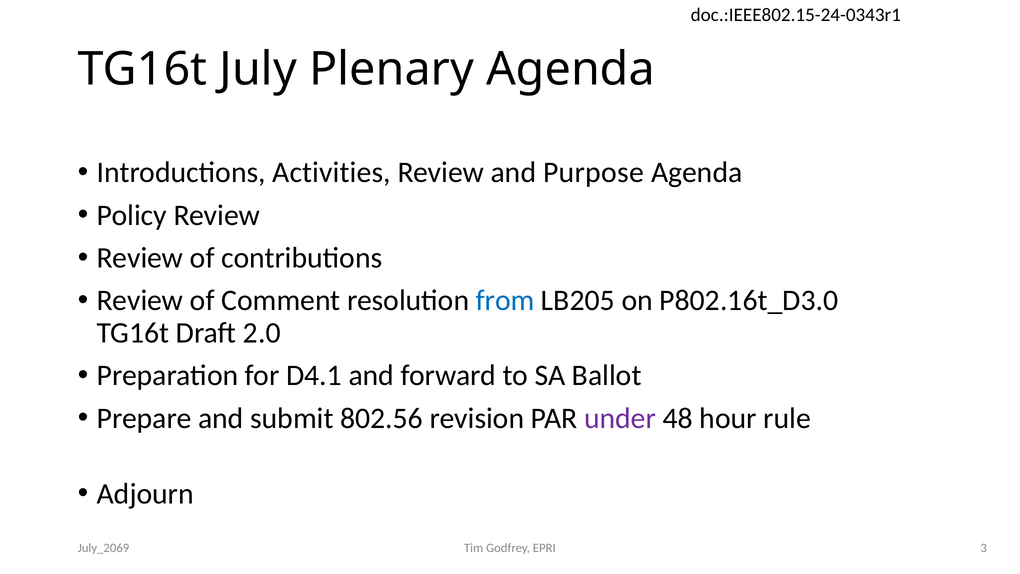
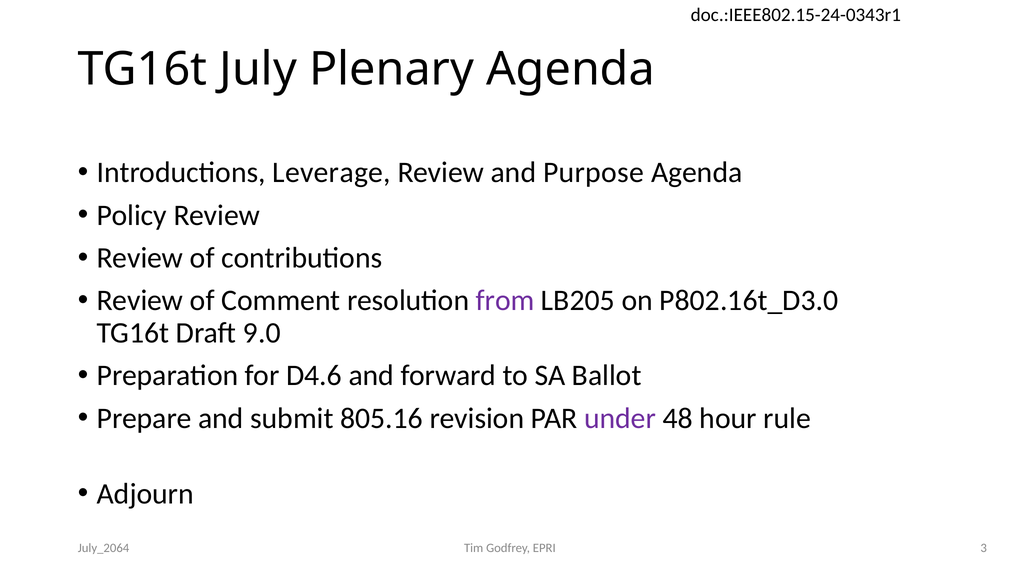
Activities: Activities -> Leverage (332, 172)
from colour: blue -> purple (505, 301)
2.0: 2.0 -> 9.0 (262, 333)
D4.1: D4.1 -> D4.6 (314, 375)
802.56: 802.56 -> 805.16 (382, 418)
July_2069: July_2069 -> July_2064 (104, 548)
